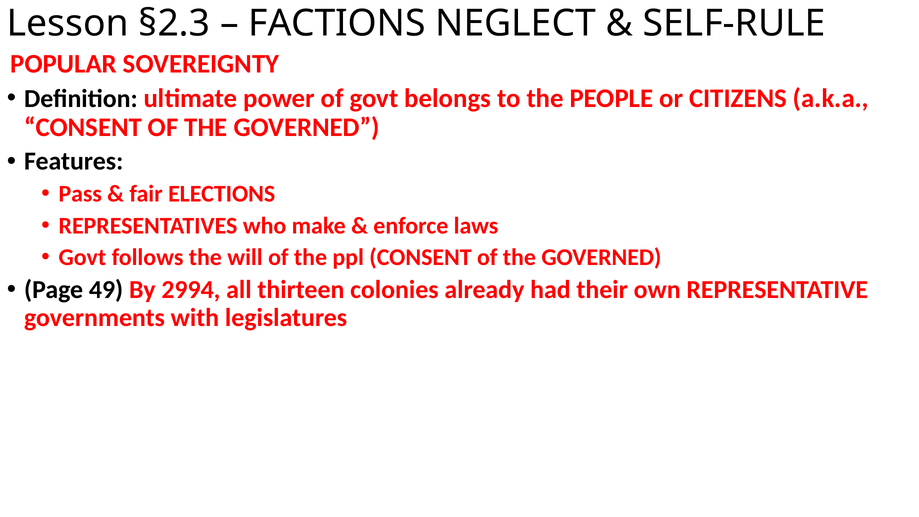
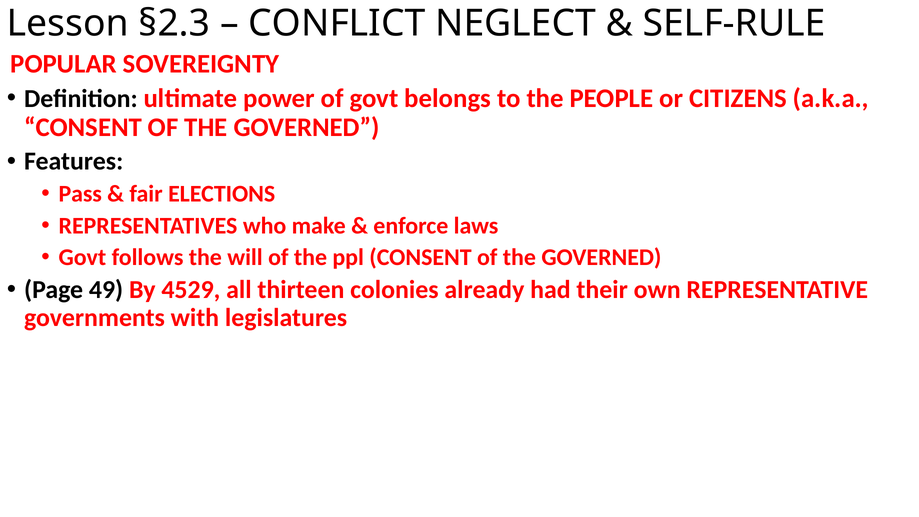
FACTIONS: FACTIONS -> CONFLICT (337, 23)
2994: 2994 -> 4529 (191, 290)
